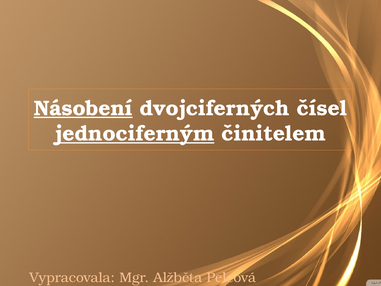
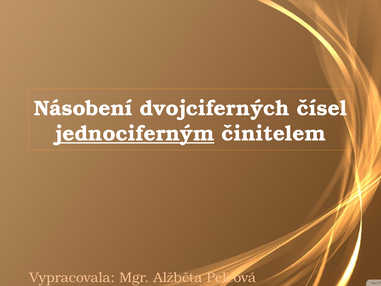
Násobení underline: present -> none (83, 108)
